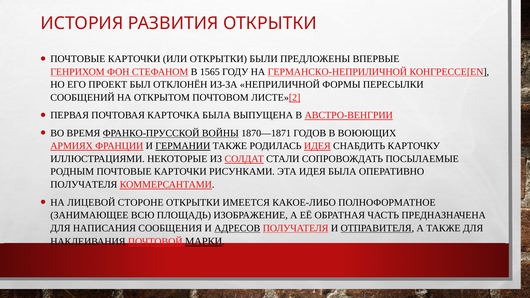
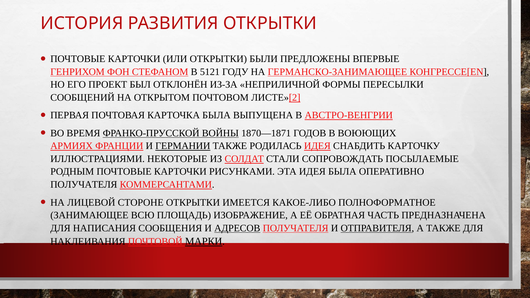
1565: 1565 -> 5121 (210, 72)
ГЕРМАНСКО-НЕПРИЛИЧНОЙ: ГЕРМАНСКО-НЕПРИЛИЧНОЙ -> ГЕРМАНСКО-ЗАНИМАЮЩЕЕ (337, 72)
